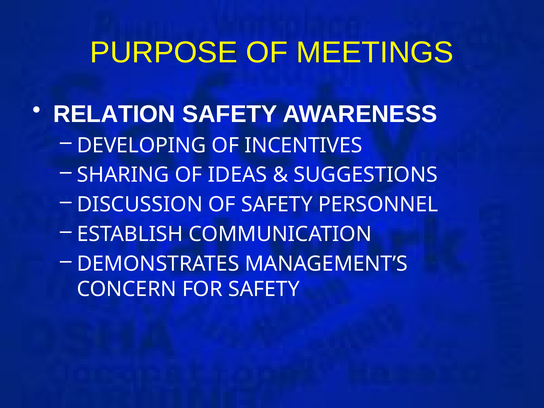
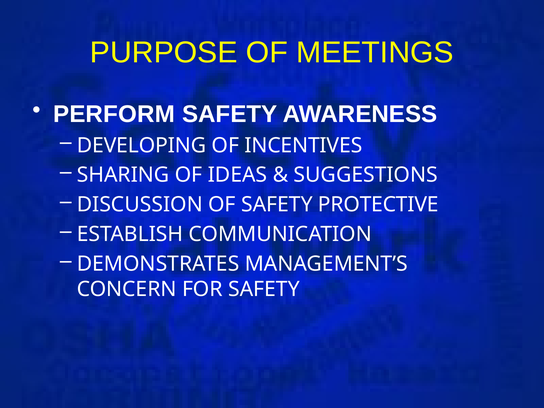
RELATION: RELATION -> PERFORM (114, 114)
PERSONNEL: PERSONNEL -> PROTECTIVE (378, 205)
